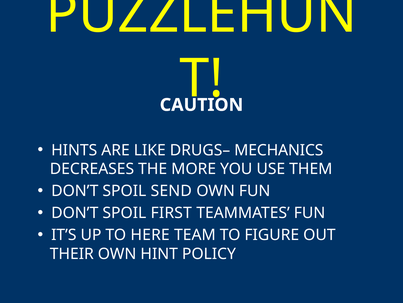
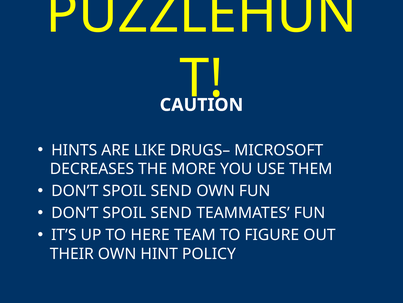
MECHANICS: MECHANICS -> MICROSOFT (279, 150)
FIRST: FIRST -> SEND (171, 213)
